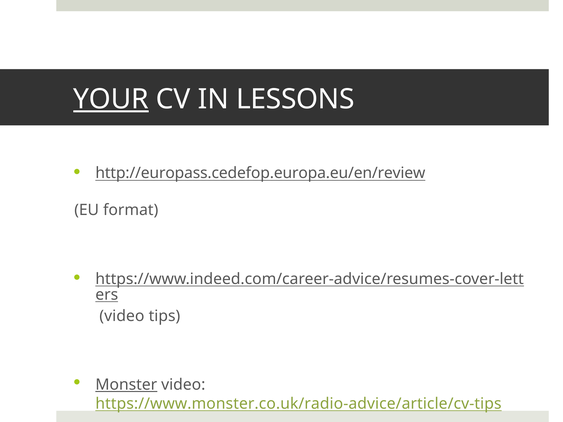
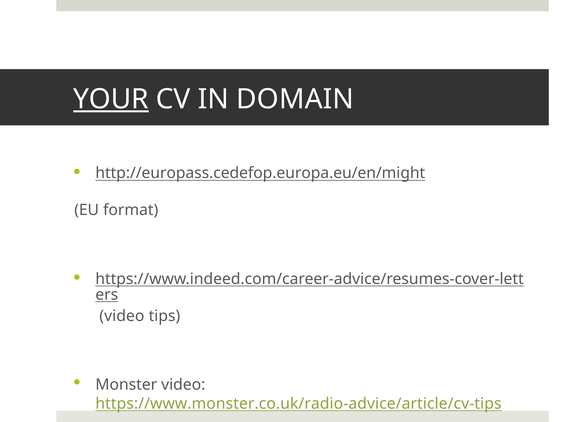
LESSONS: LESSONS -> DOMAIN (295, 99)
http://europass.cedefop.europa.eu/en/review: http://europass.cedefop.europa.eu/en/review -> http://europass.cedefop.europa.eu/en/might (260, 173)
Monster underline: present -> none (126, 385)
